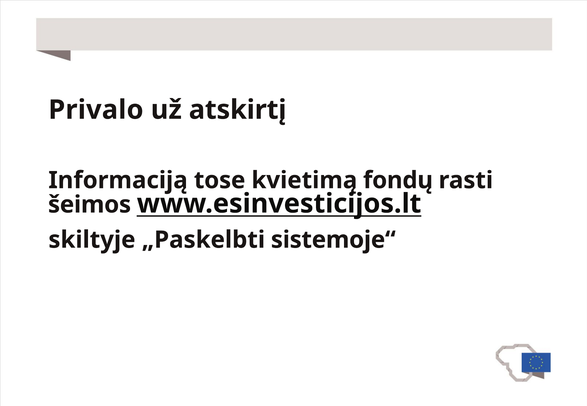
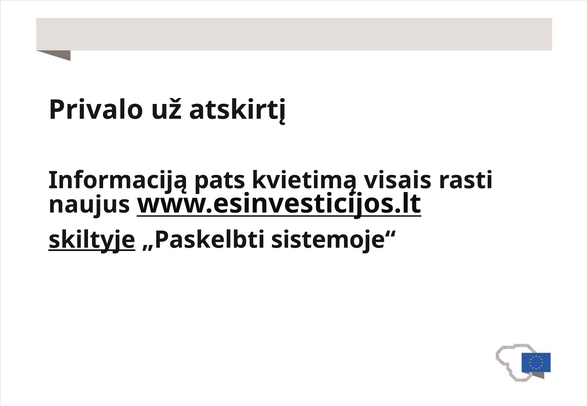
tose: tose -> pats (220, 180)
fondų: fondų -> visais (398, 180)
šeimos: šeimos -> naujus (89, 205)
skiltyje underline: none -> present (92, 240)
